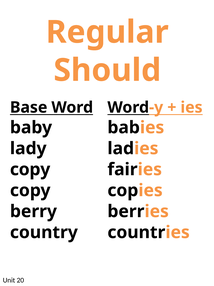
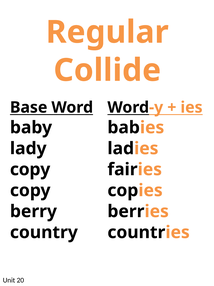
Should: Should -> Collide (107, 70)
